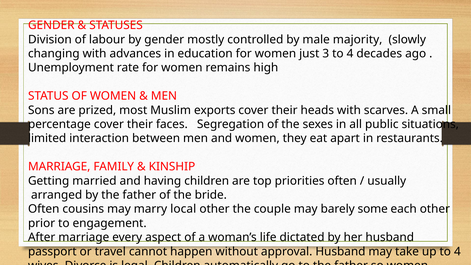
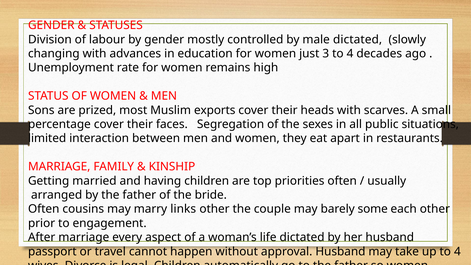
male majority: majority -> dictated (358, 39)
local: local -> links (183, 209)
